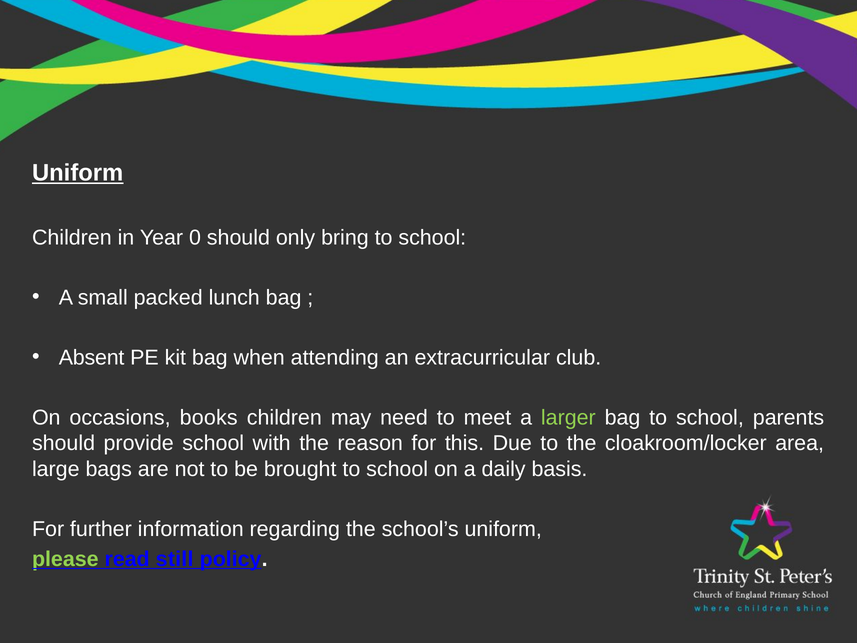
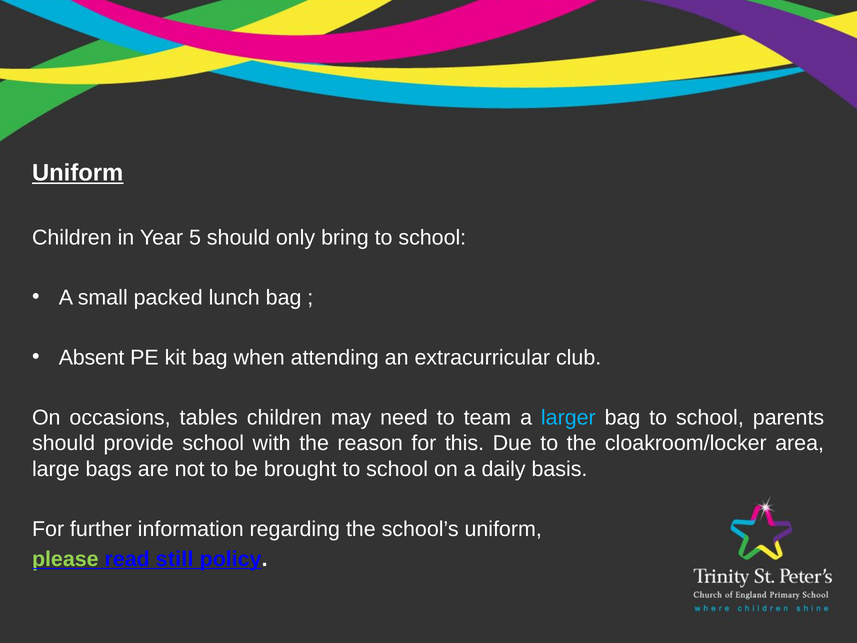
0: 0 -> 5 (195, 237)
books: books -> tables (209, 417)
meet: meet -> team (487, 417)
larger colour: light green -> light blue (568, 417)
